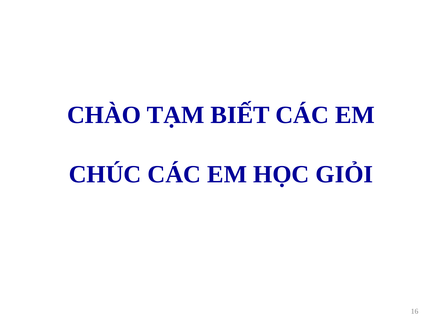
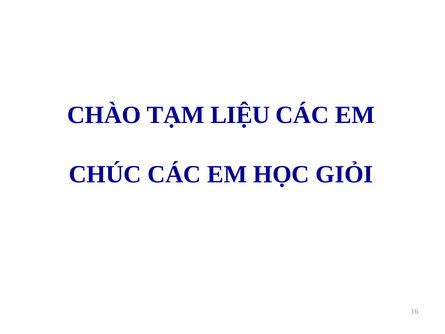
BIẾT: BIẾT -> LIỆU (240, 115)
